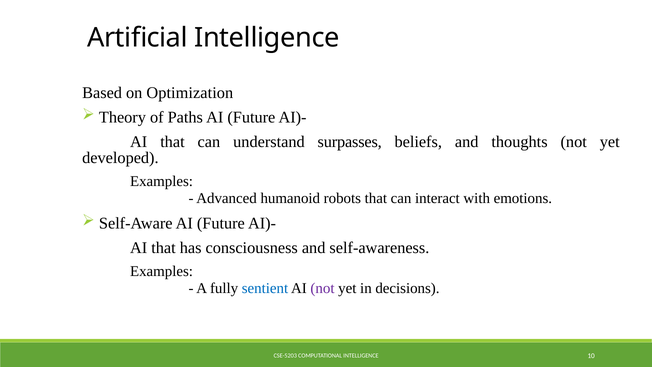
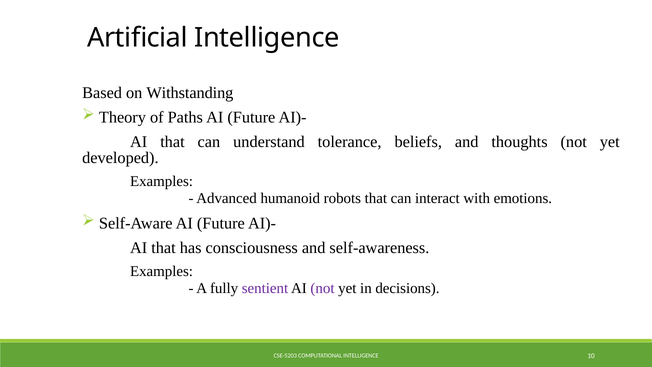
Optimization: Optimization -> Withstanding (190, 93)
surpasses: surpasses -> tolerance (350, 142)
sentient colour: blue -> purple (265, 288)
